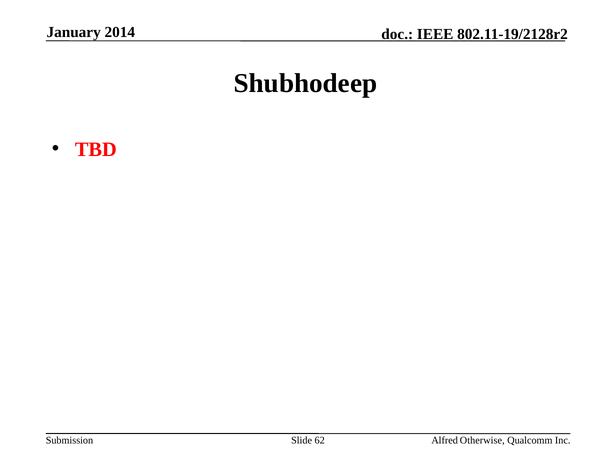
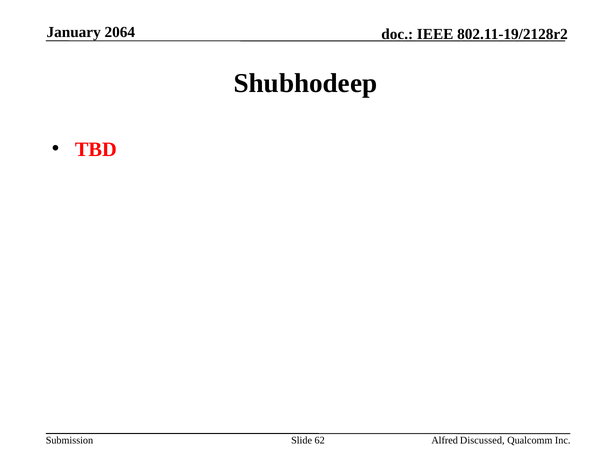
2014: 2014 -> 2064 (120, 32)
Otherwise: Otherwise -> Discussed (482, 439)
